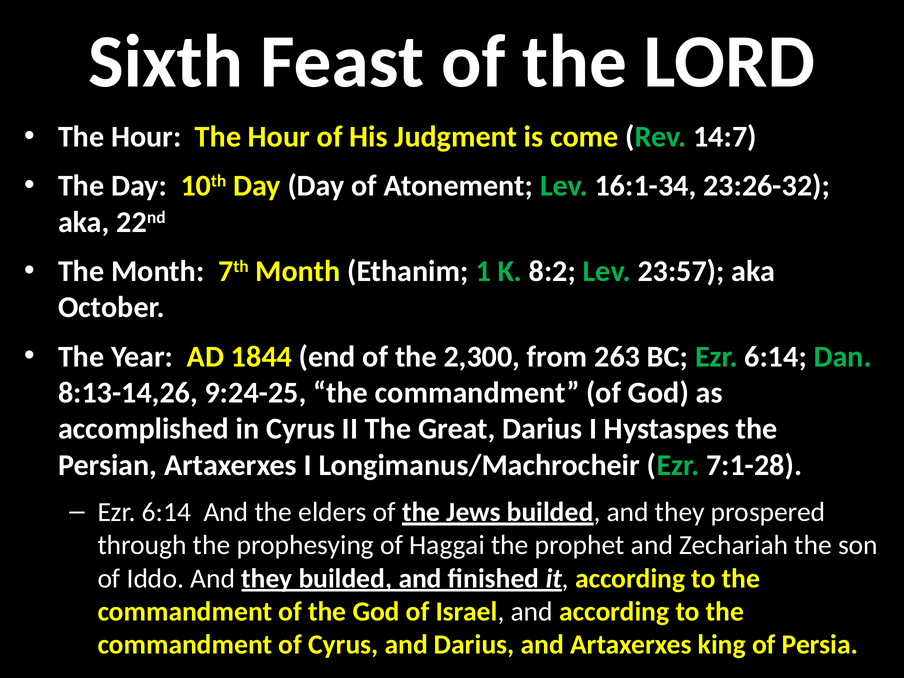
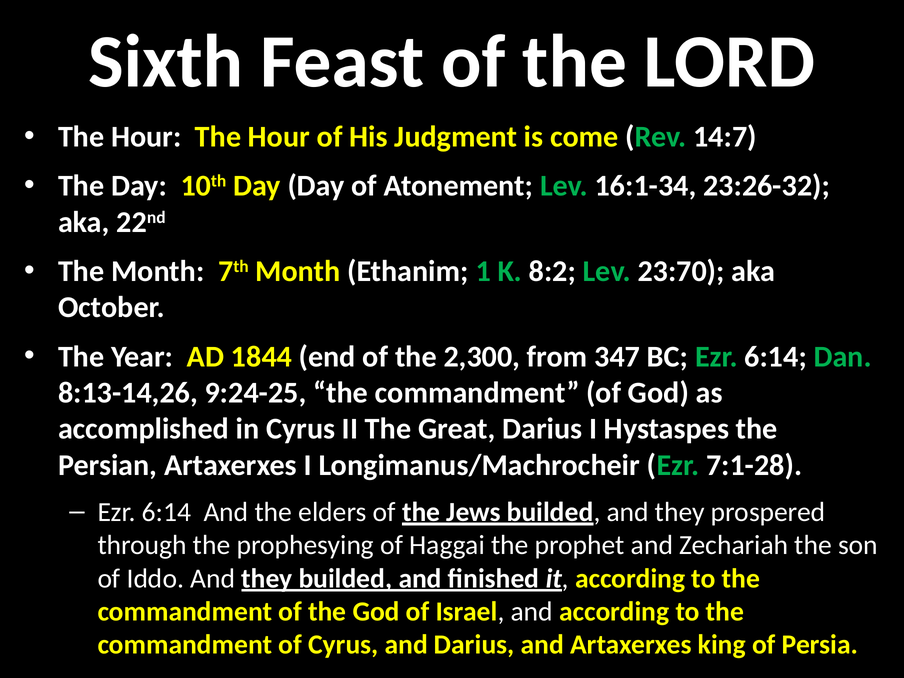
23:57: 23:57 -> 23:70 (681, 271)
263: 263 -> 347 (617, 357)
